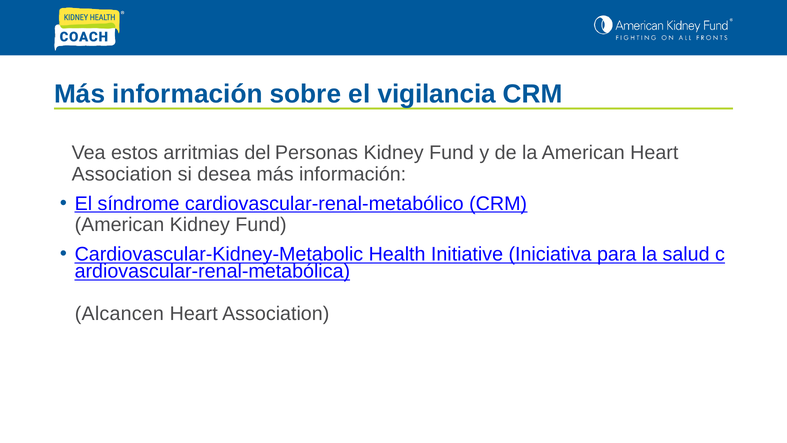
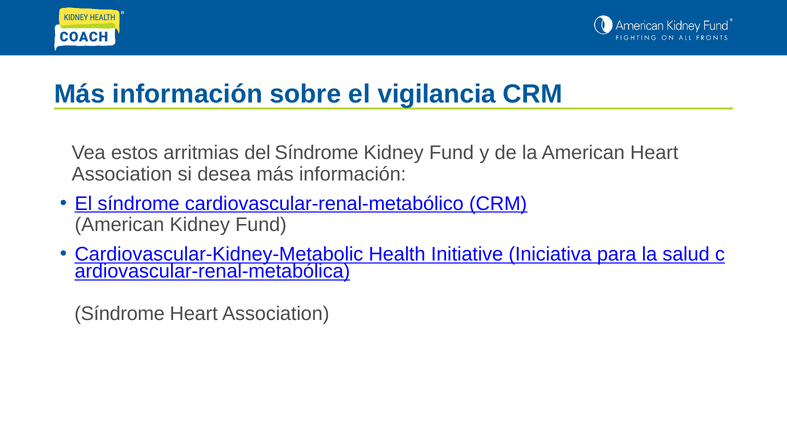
del Personas: Personas -> Síndrome (317, 153)
Alcancen: Alcancen -> Síndrome (120, 314)
